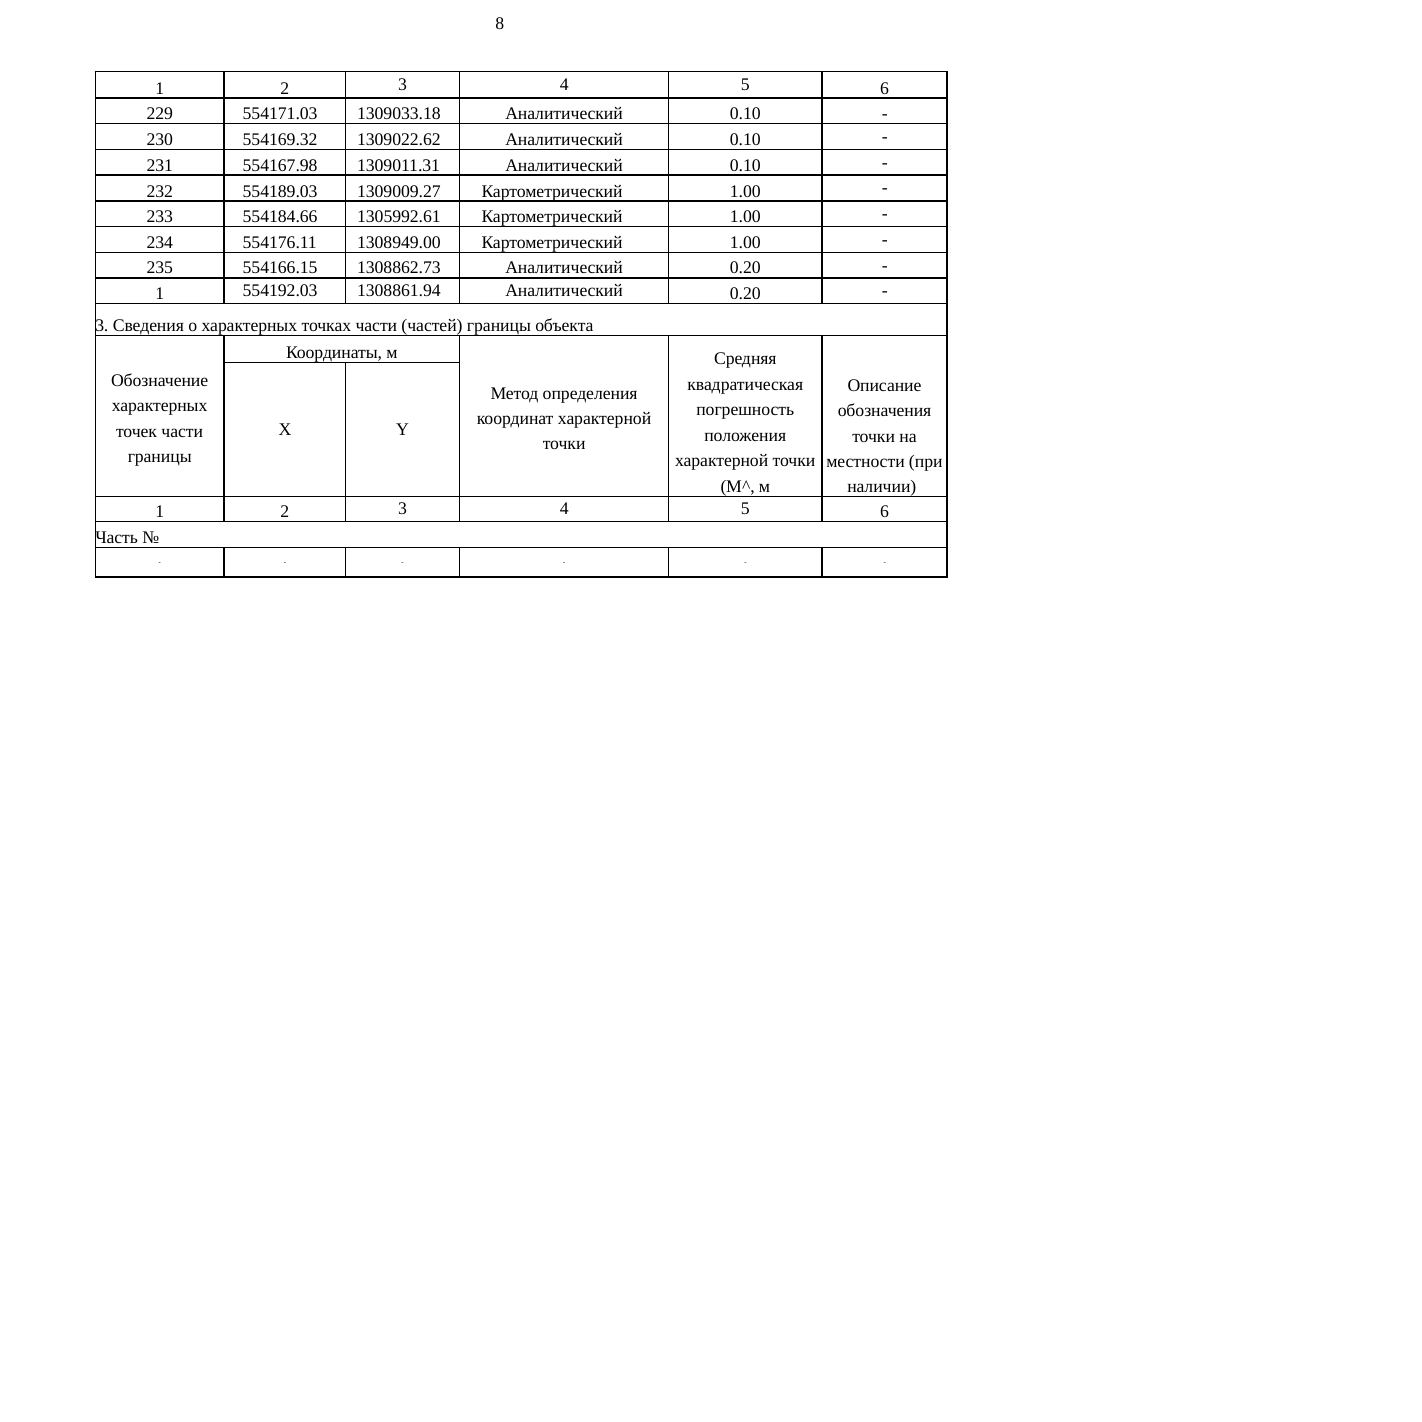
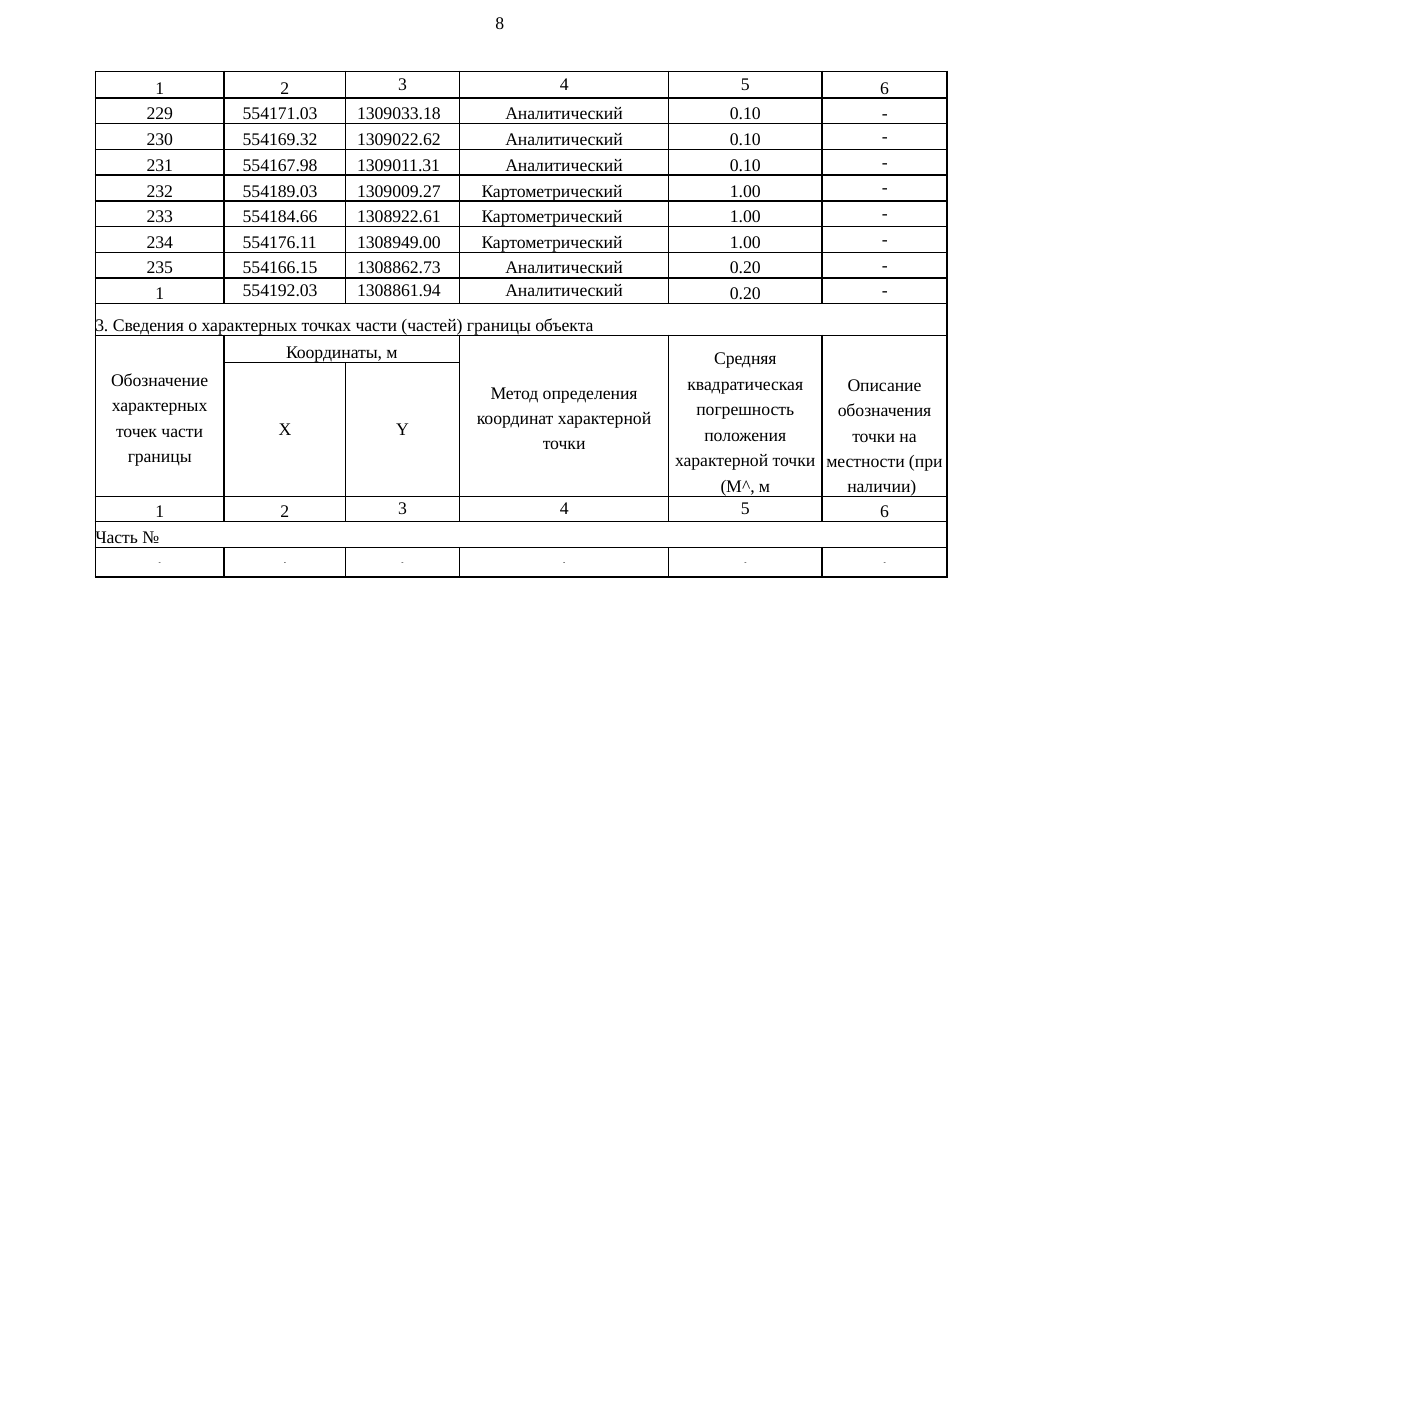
1305992.61: 1305992.61 -> 1308922.61 (399, 217)
